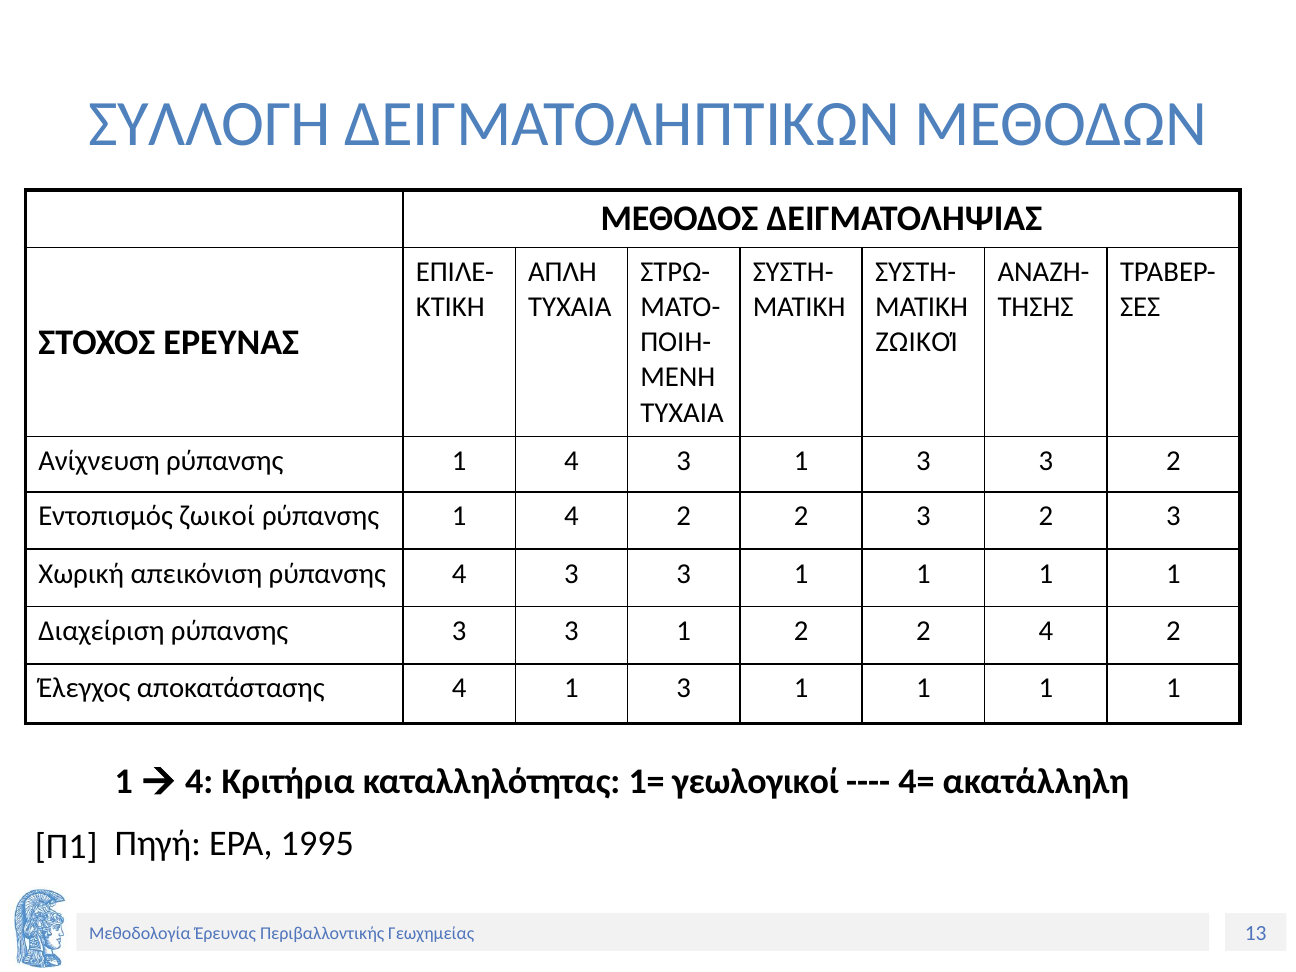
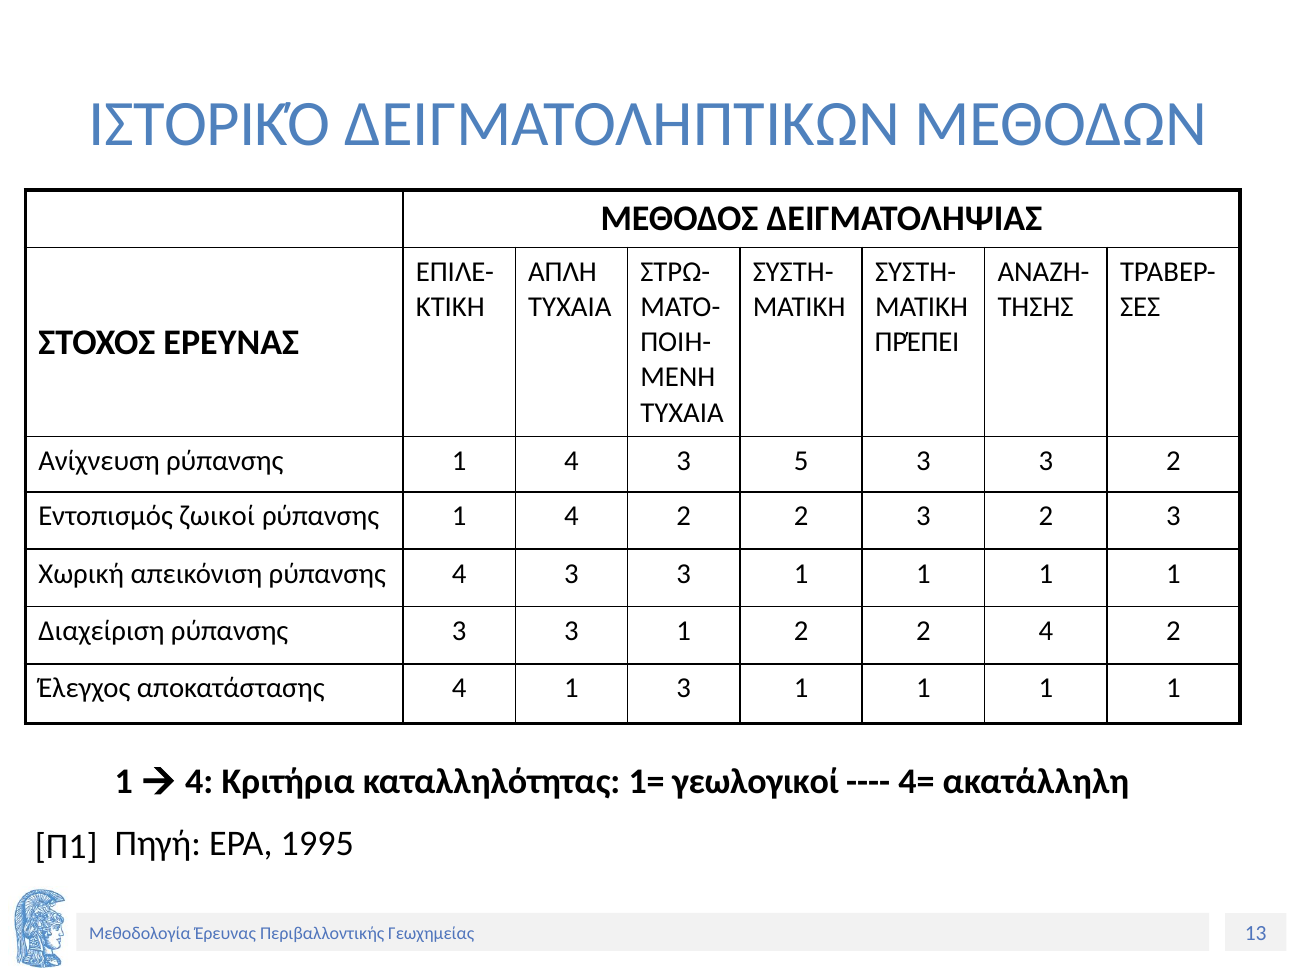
ΣΥΛΛΟΓΗ: ΣΥΛΛΟΓΗ -> ΙΣΤΟΡΙΚΌ (210, 124)
ΖΩΙΚΟΊ: ΖΩΙΚΟΊ -> ΠΡΈΠΕΙ (917, 342)
4 3 1: 1 -> 5 (801, 461)
